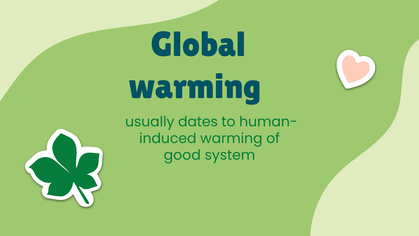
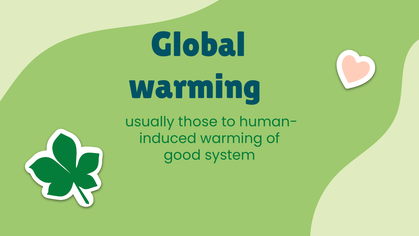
dates: dates -> those (198, 122)
